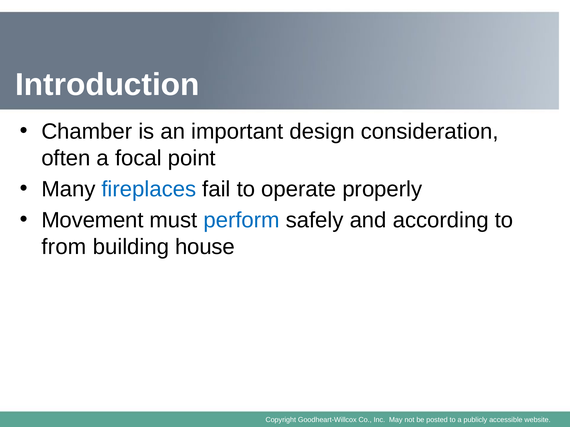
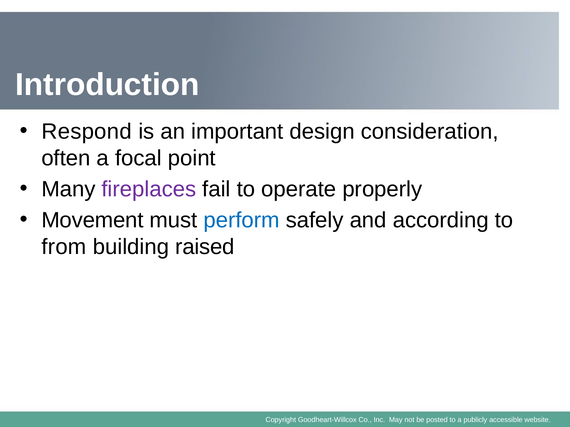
Chamber: Chamber -> Respond (87, 132)
fireplaces colour: blue -> purple (149, 189)
house: house -> raised (205, 247)
